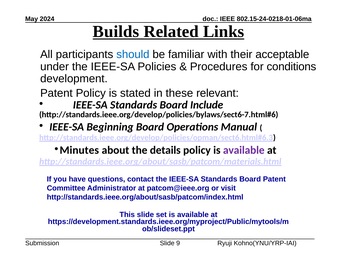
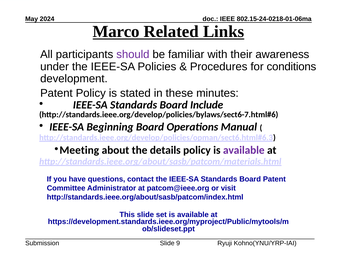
Builds: Builds -> Marco (116, 31)
should colour: blue -> purple (133, 54)
acceptable: acceptable -> awareness (282, 54)
relevant: relevant -> minutes (217, 93)
Minutes: Minutes -> Meeting (79, 150)
